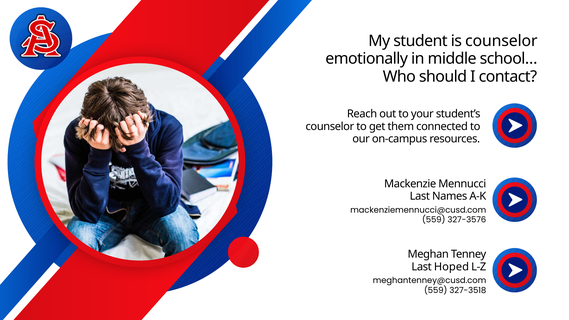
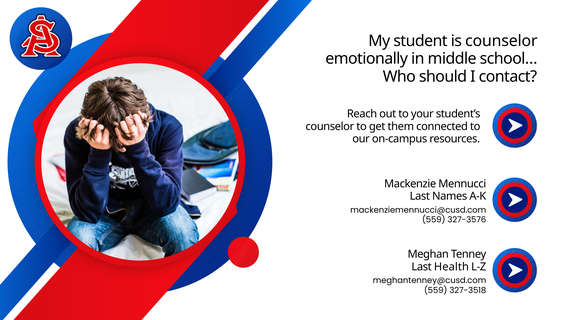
Hoped: Hoped -> Health (451, 267)
